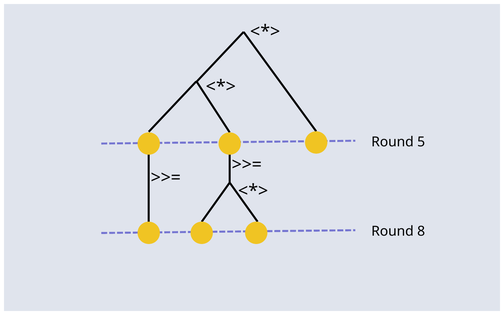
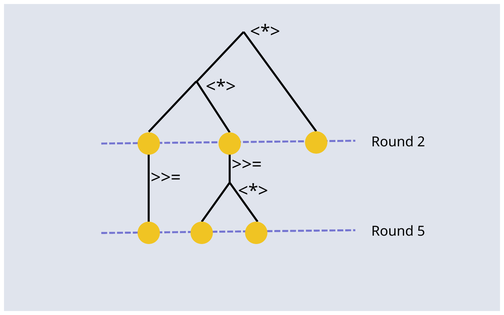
5: 5 -> 2 (421, 142)
8: 8 -> 5 (421, 231)
